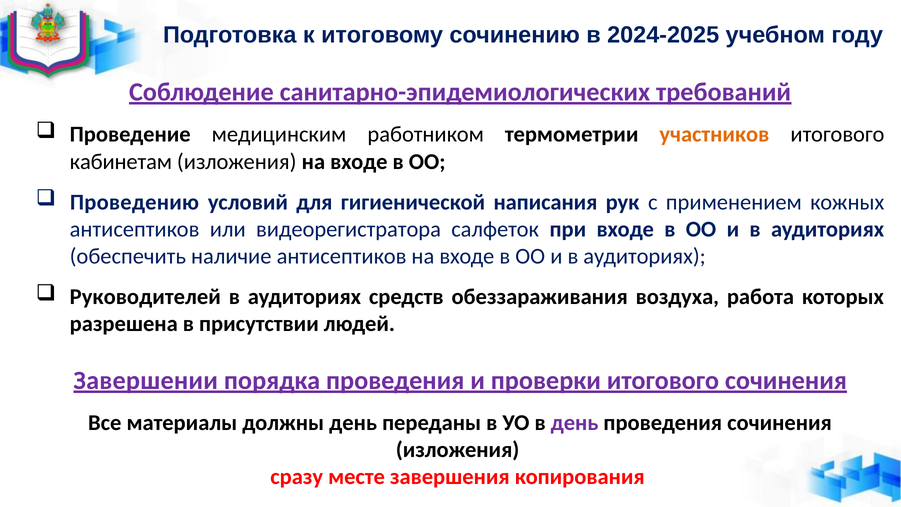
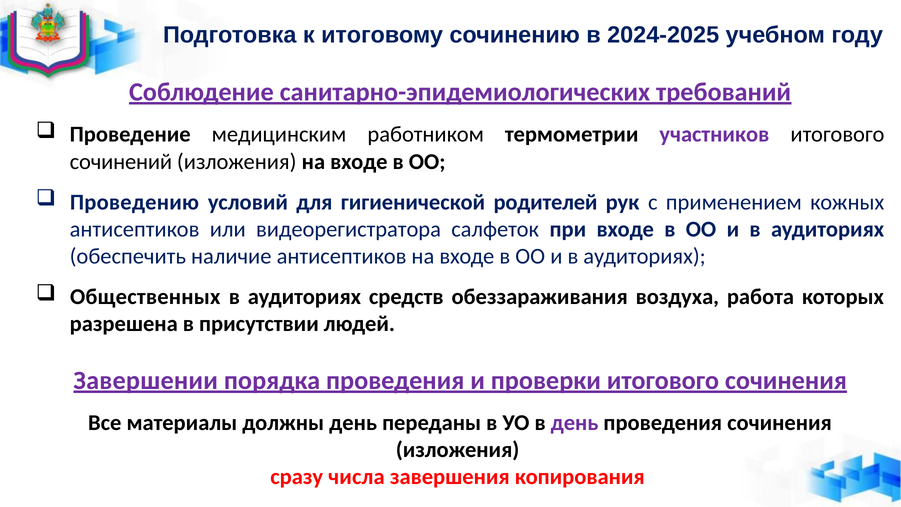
участников colour: orange -> purple (714, 134)
кабинетам: кабинетам -> сочинений (121, 161)
написания: написания -> родителей (546, 202)
Руководителей: Руководителей -> Общественных (145, 297)
месте: месте -> числа (356, 477)
